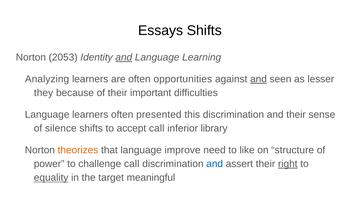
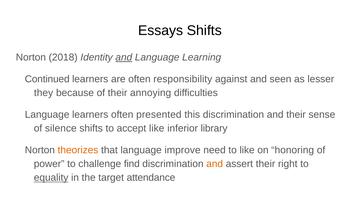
2053: 2053 -> 2018 (63, 57)
Analyzing: Analyzing -> Continued (47, 79)
opportunities: opportunities -> responsibility (183, 79)
and underline: present -> none (258, 79)
important: important -> annoying (151, 93)
accept call: call -> like (157, 129)
structure: structure -> honoring (293, 150)
challenge call: call -> find (132, 164)
and colour: blue -> orange (215, 164)
right underline: present -> none (288, 164)
meaningful: meaningful -> attendance (151, 178)
